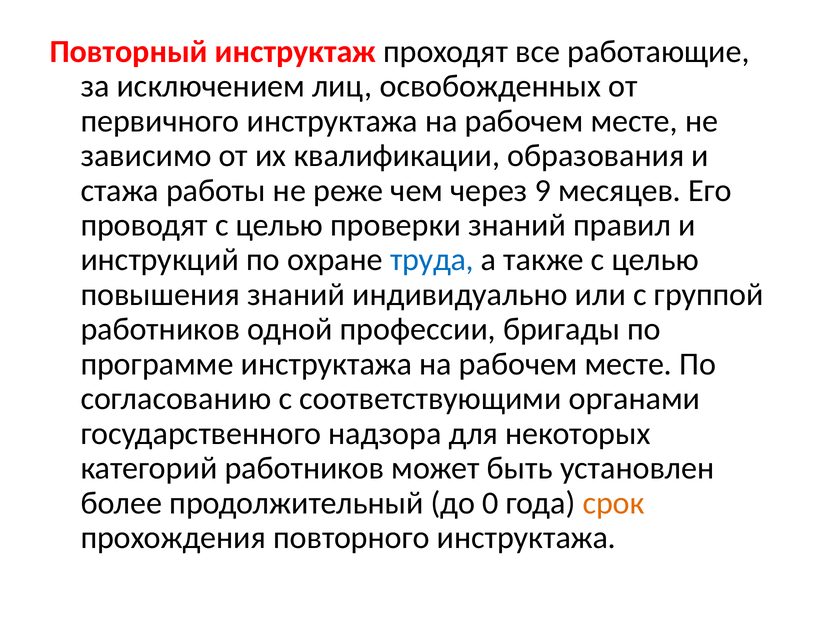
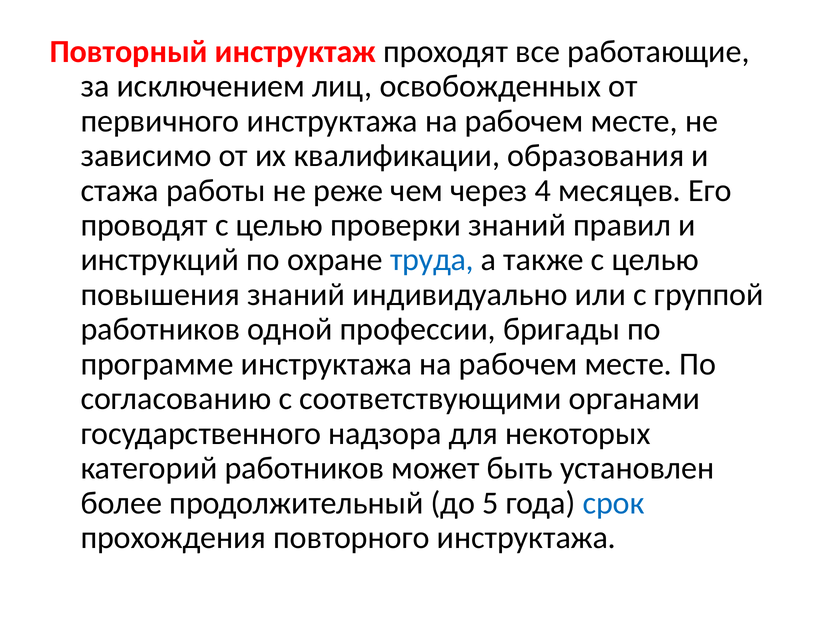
9: 9 -> 4 (543, 190)
0: 0 -> 5 (490, 503)
срок colour: orange -> blue (614, 503)
